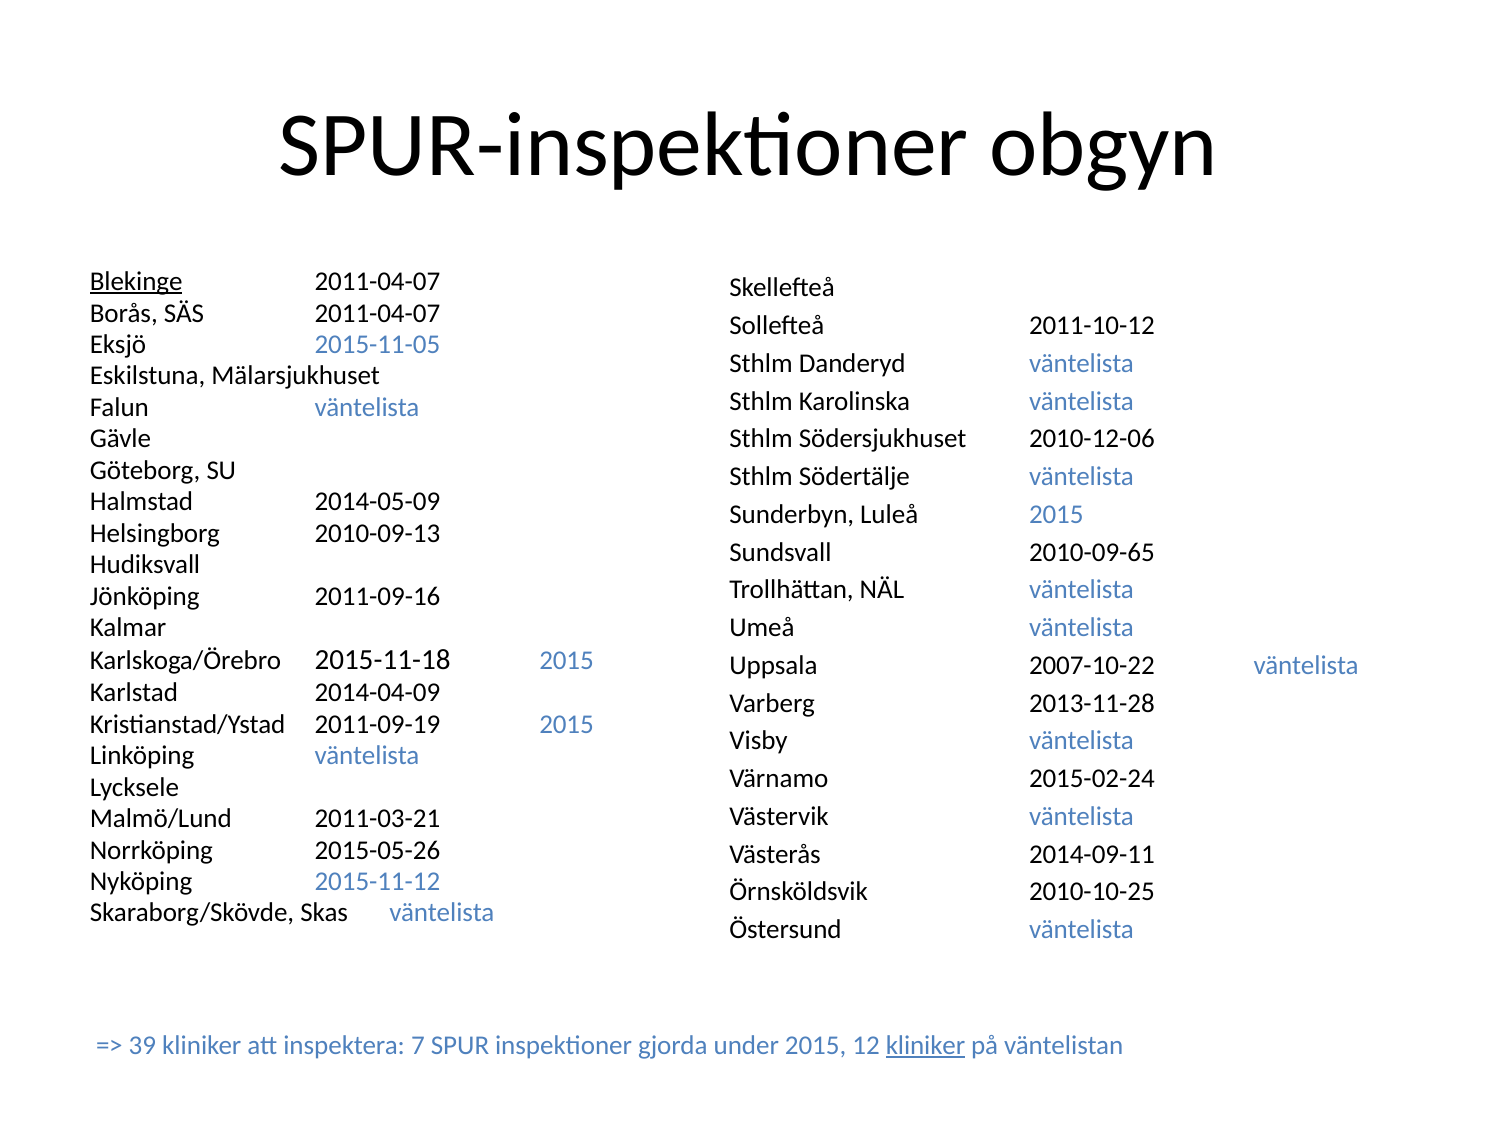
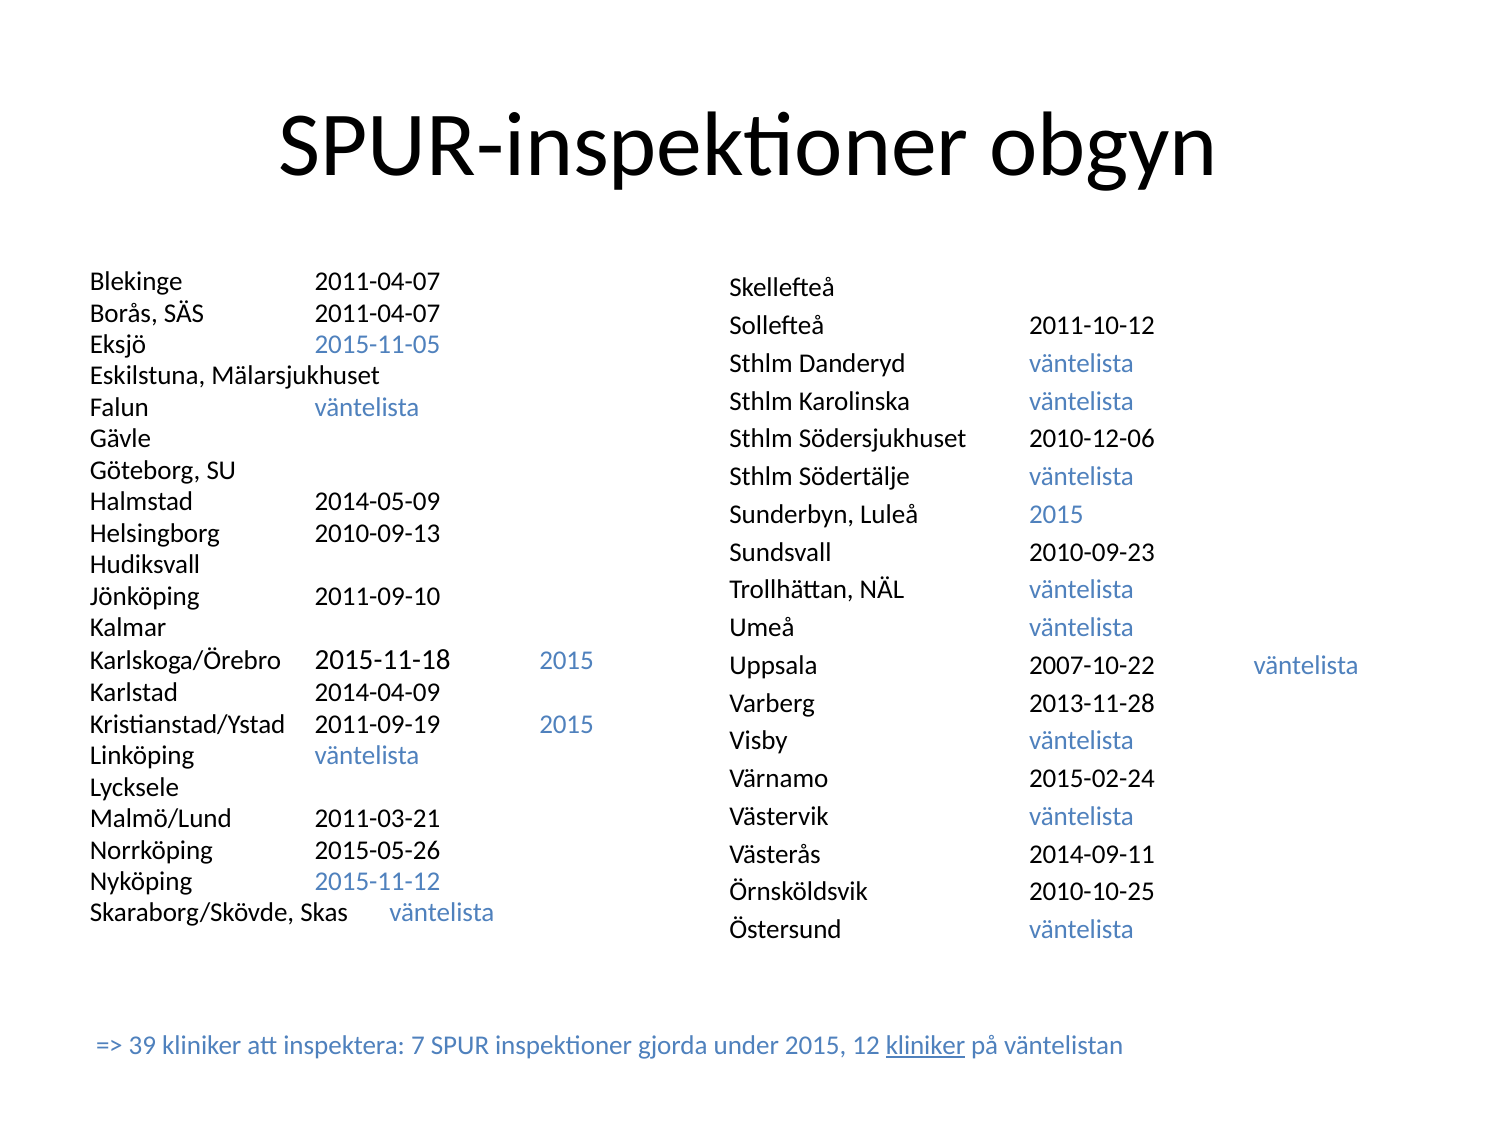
Blekinge underline: present -> none (136, 282)
2010-09-65: 2010-09-65 -> 2010-09-23 (1092, 552)
2011-09-16: 2011-09-16 -> 2011-09-10 (377, 596)
